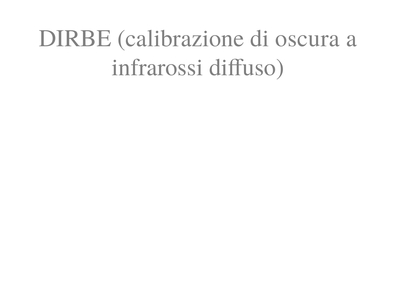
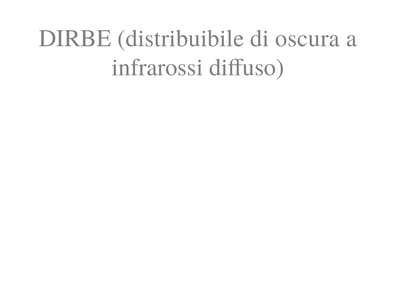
DIRBE calibrazione: calibrazione -> distribuibile (181, 38)
